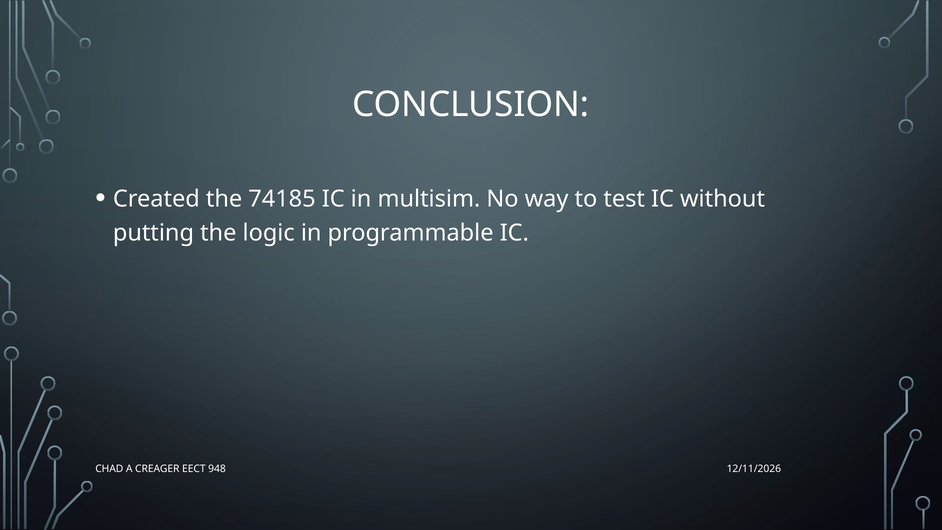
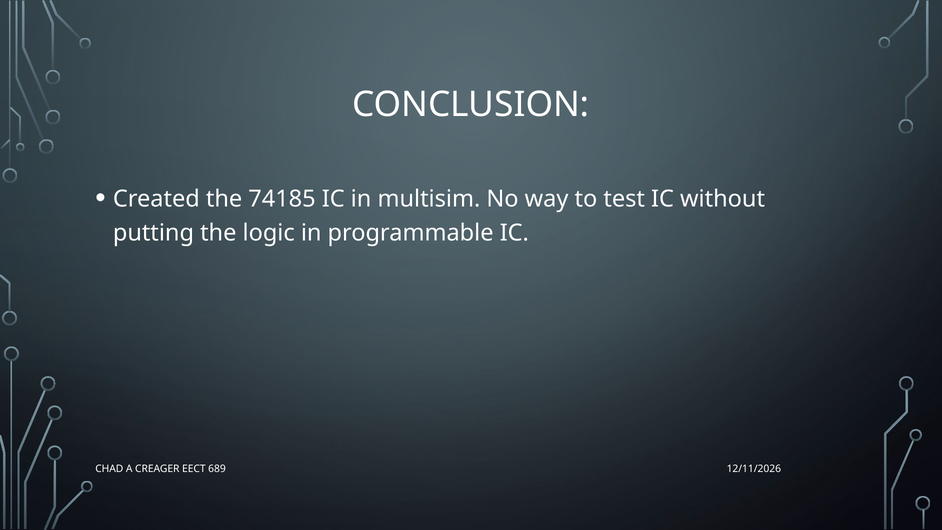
948: 948 -> 689 (217, 469)
